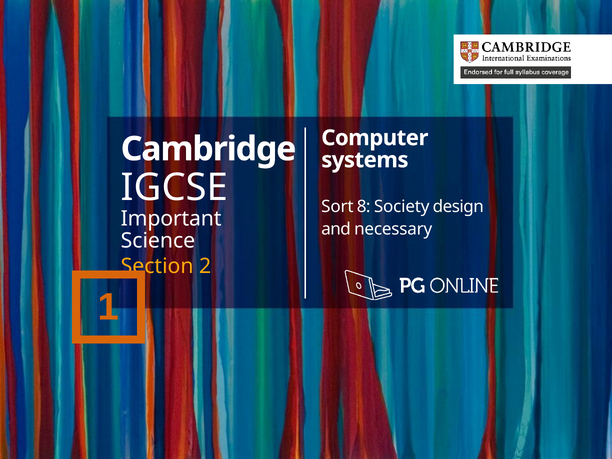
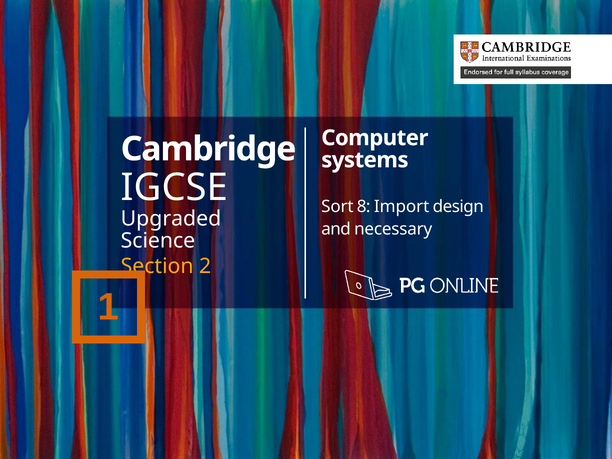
Society: Society -> Import (402, 207)
Important: Important -> Upgraded (171, 219)
